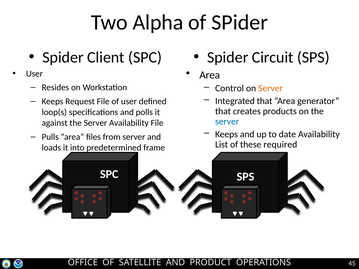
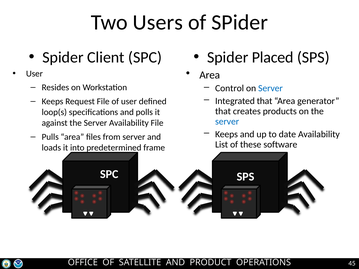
Alpha: Alpha -> Users (158, 22)
Circuit: Circuit -> Placed (273, 57)
Server colour: orange -> blue (270, 88)
required: required -> software (280, 145)
